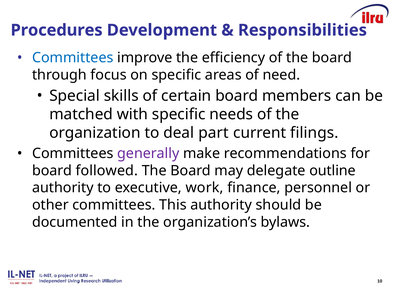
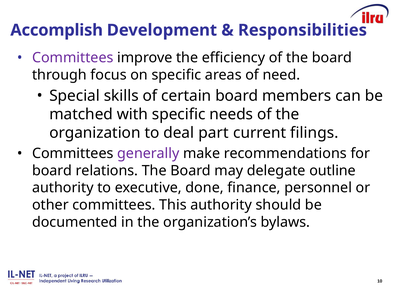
Procedures: Procedures -> Accomplish (57, 30)
Committees colour: blue -> purple (73, 58)
followed: followed -> relations (107, 171)
work: work -> done (205, 188)
